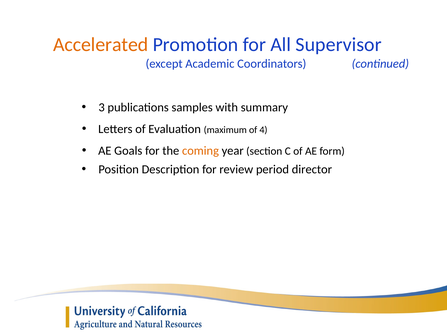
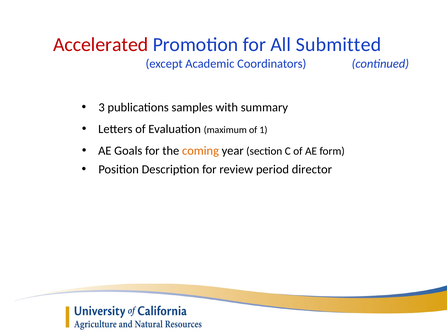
Accelerated colour: orange -> red (101, 45)
Supervisor: Supervisor -> Submitted (339, 45)
4: 4 -> 1 (263, 130)
